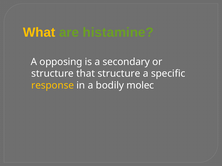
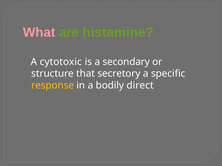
What colour: yellow -> pink (39, 33)
opposing: opposing -> cytotoxic (61, 62)
that structure: structure -> secretory (119, 74)
molec: molec -> direct (140, 86)
